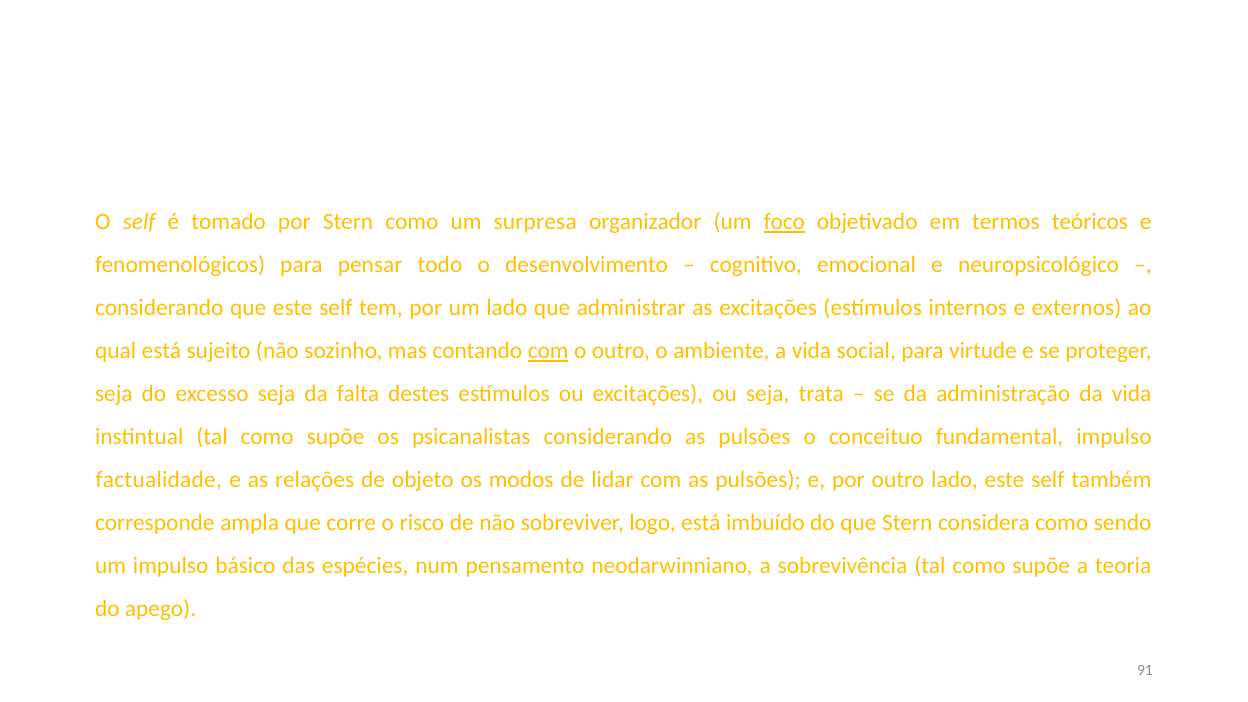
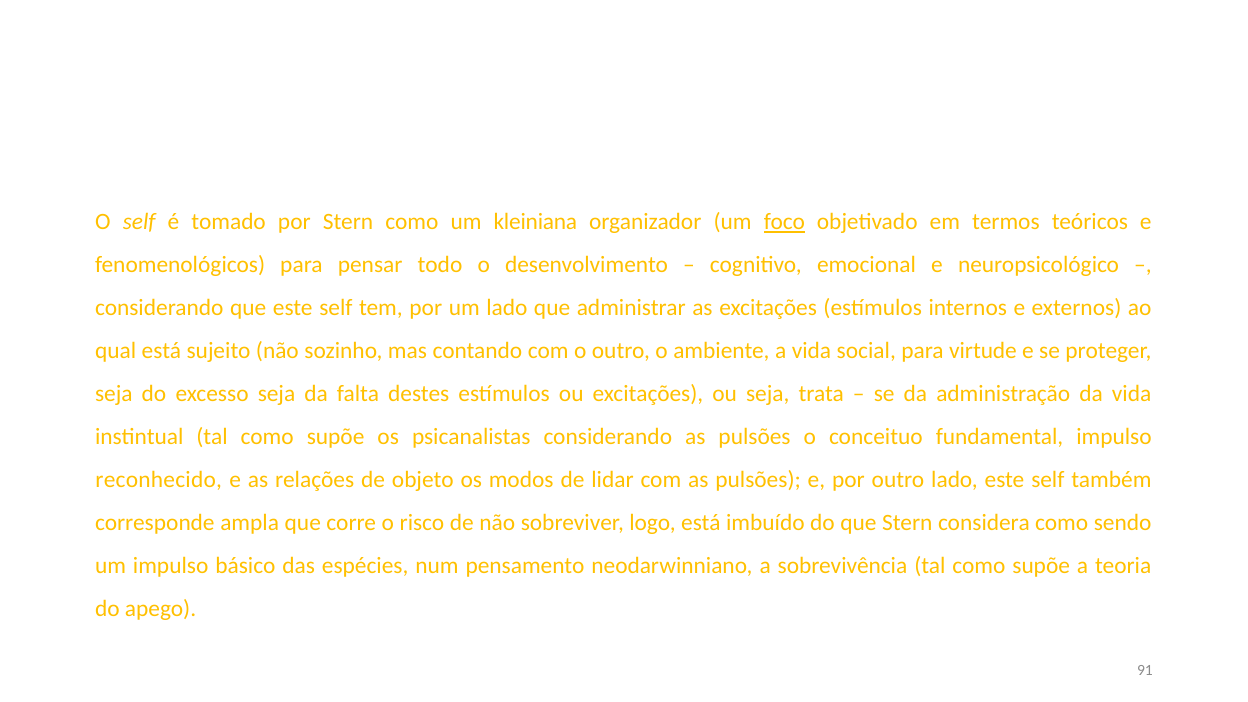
surpresa: surpresa -> kleiniana (535, 222)
com underline: present -> none (548, 351)
factualidade: factualidade -> reconhecido (159, 480)
